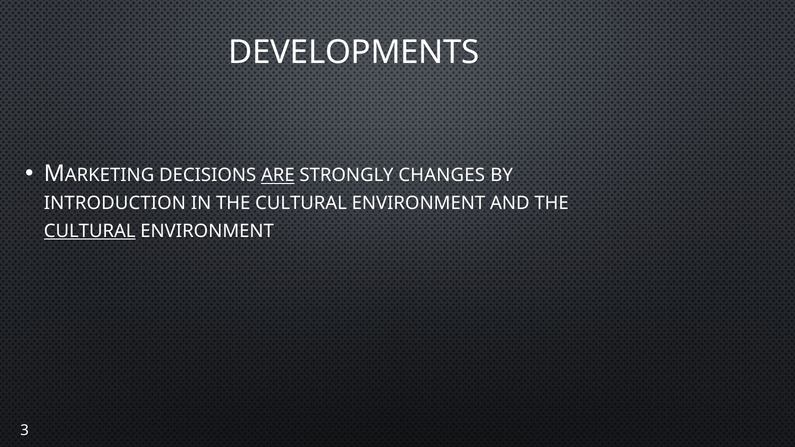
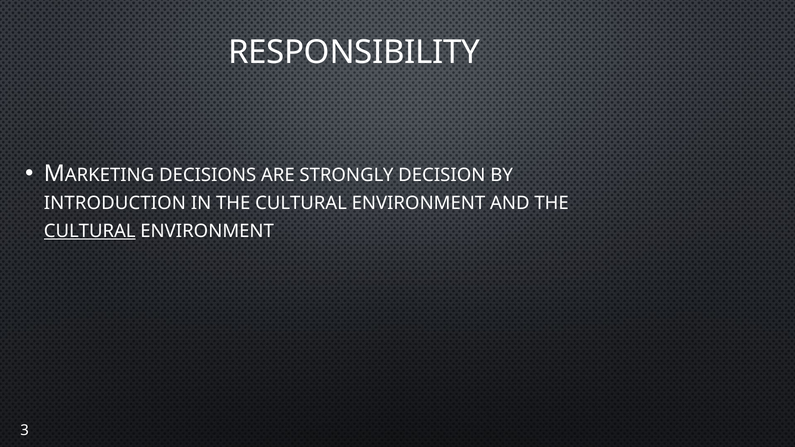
DEVELOPMENTS: DEVELOPMENTS -> RESPONSIBILITY (354, 52)
ARE underline: present -> none (278, 175)
CHANGES: CHANGES -> DECISION (442, 175)
